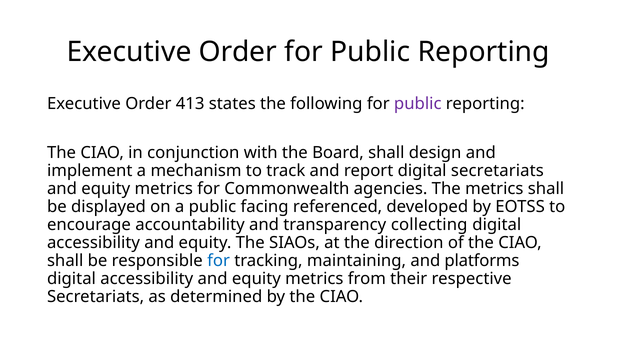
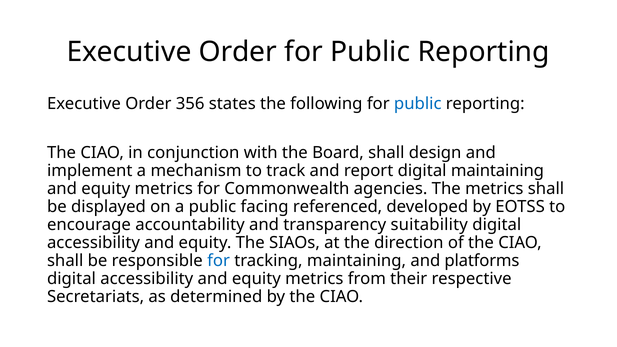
413: 413 -> 356 (190, 104)
public colour: purple -> blue (418, 104)
digital secretariats: secretariats -> maintaining (497, 171)
collecting: collecting -> suitability (429, 225)
